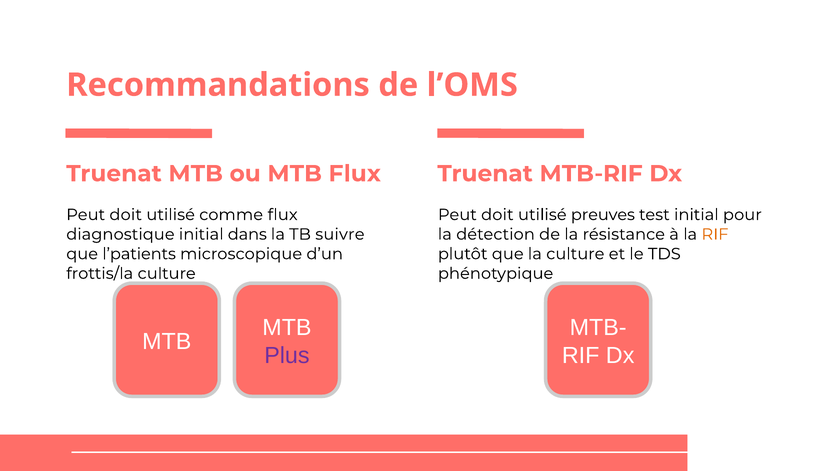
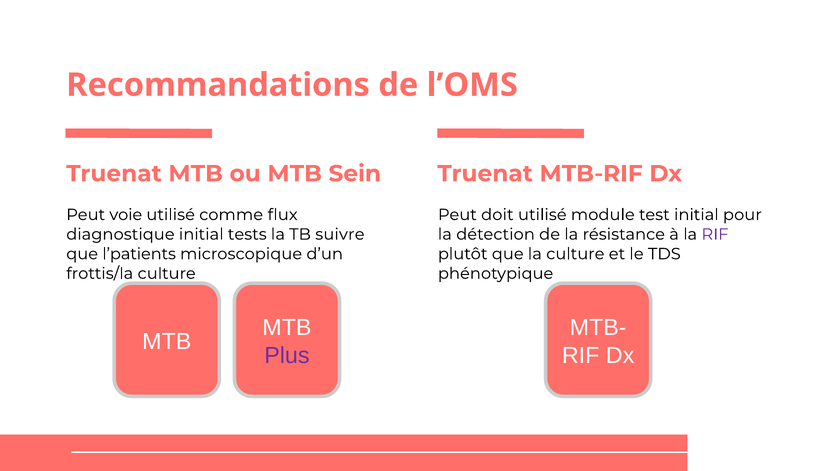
MTB Flux: Flux -> Sein (355, 174)
doit: doit -> voie (126, 215)
preuves: preuves -> module (603, 215)
dans: dans -> tests (247, 235)
RIF colour: orange -> purple (715, 235)
